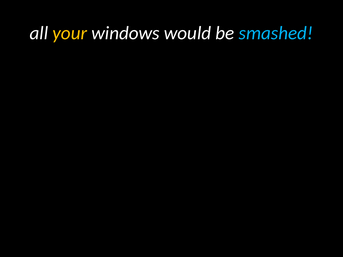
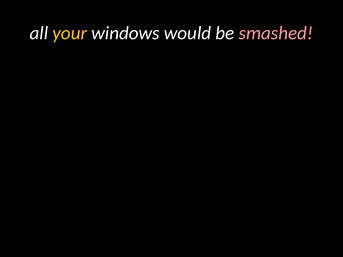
smashed colour: light blue -> pink (276, 33)
